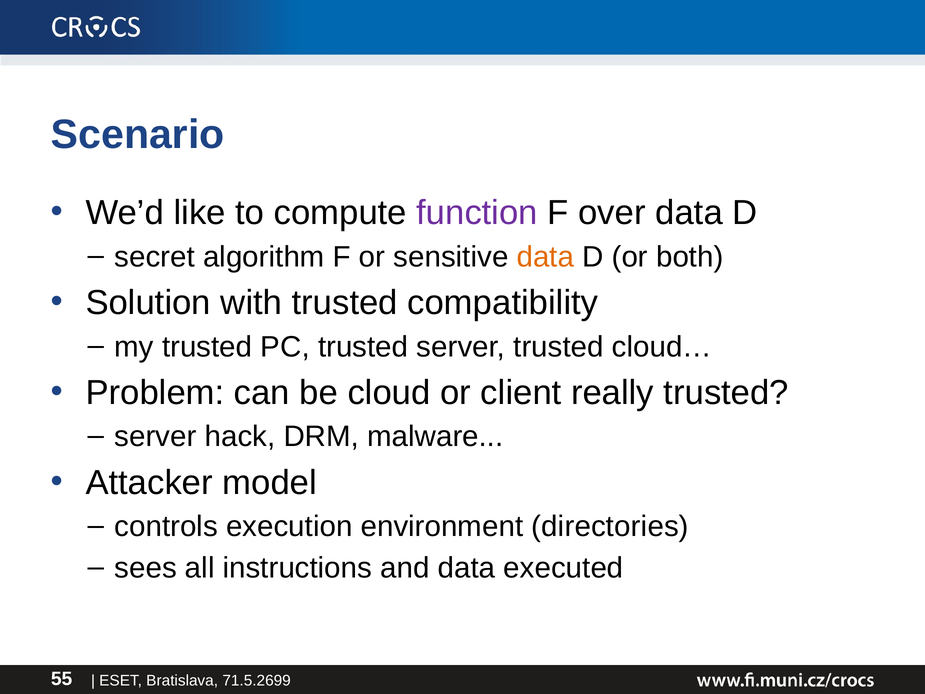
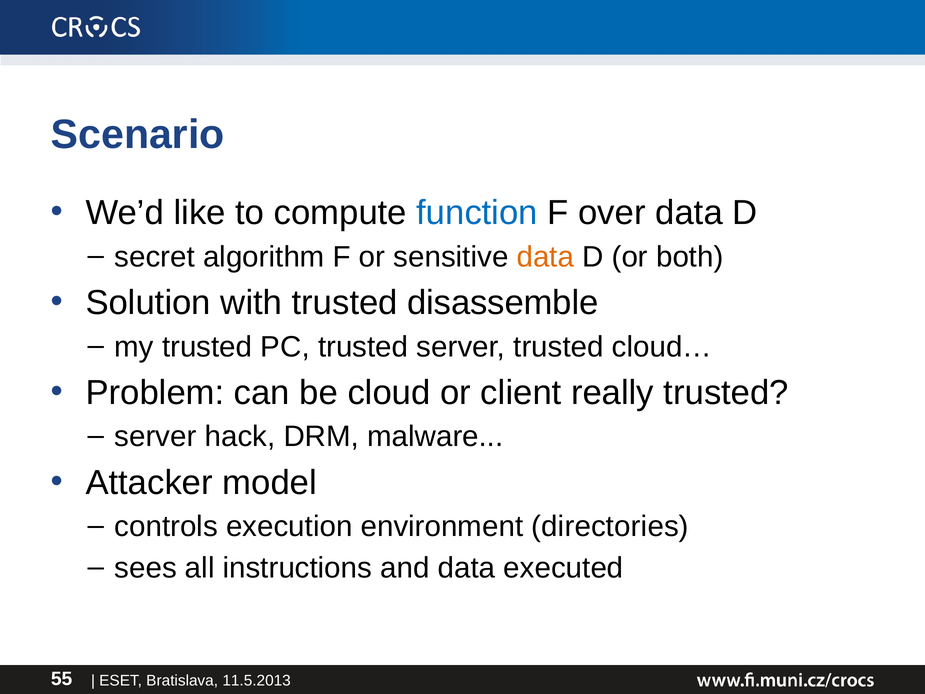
function colour: purple -> blue (477, 213)
compatibility: compatibility -> disassemble (503, 303)
71.5.2699: 71.5.2699 -> 11.5.2013 (257, 680)
